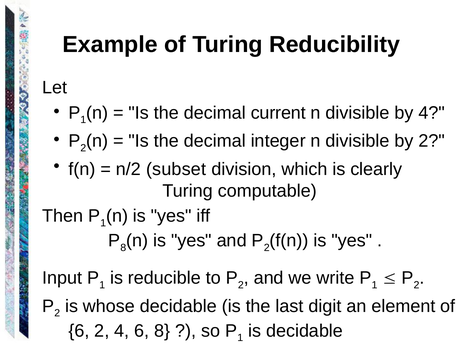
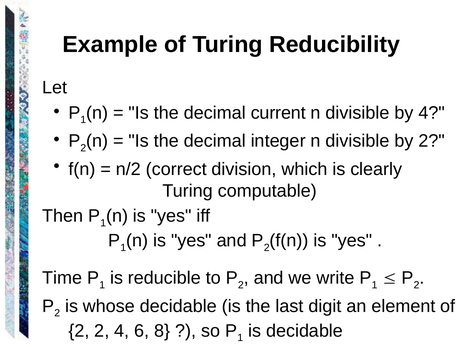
subset: subset -> correct (176, 169)
8: 8 -> 1 (123, 248)
Input: Input -> Time (62, 278)
6: 6 -> 2 (79, 331)
